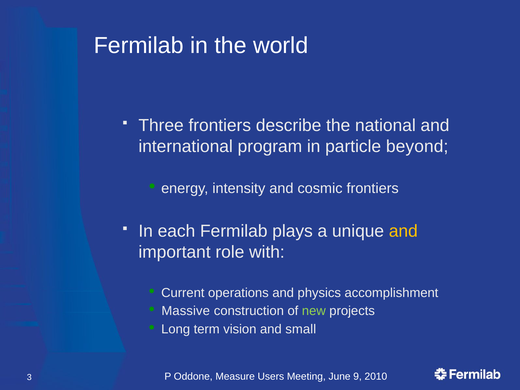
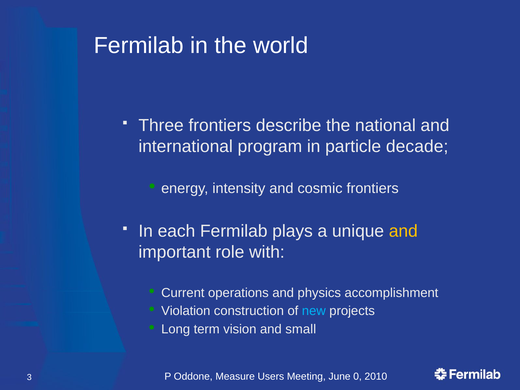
beyond: beyond -> decade (417, 146)
Massive: Massive -> Violation (186, 311)
new colour: light green -> light blue (314, 311)
9: 9 -> 0 (358, 377)
